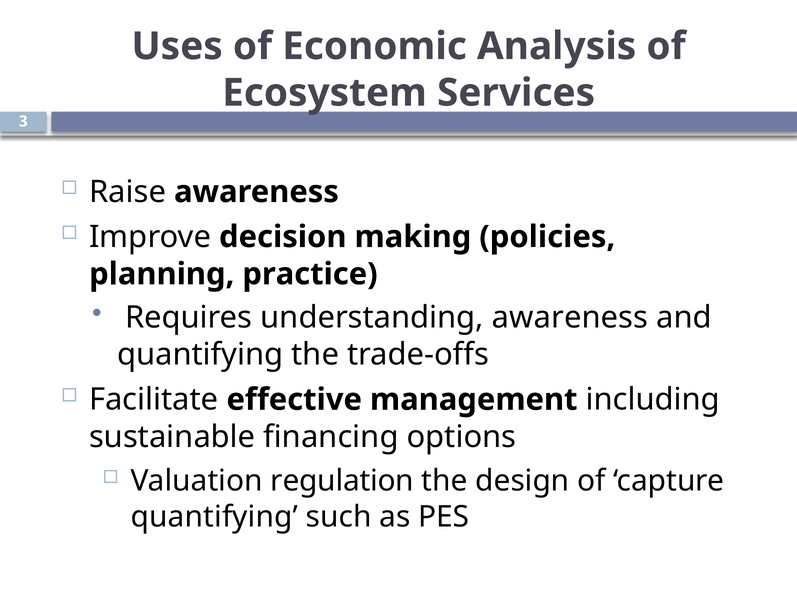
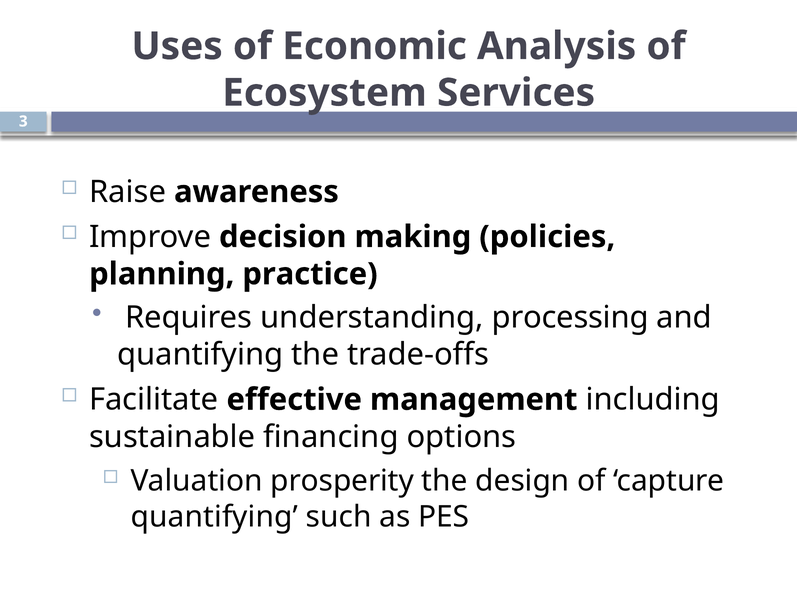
understanding awareness: awareness -> processing (570, 317)
regulation: regulation -> prosperity (342, 481)
